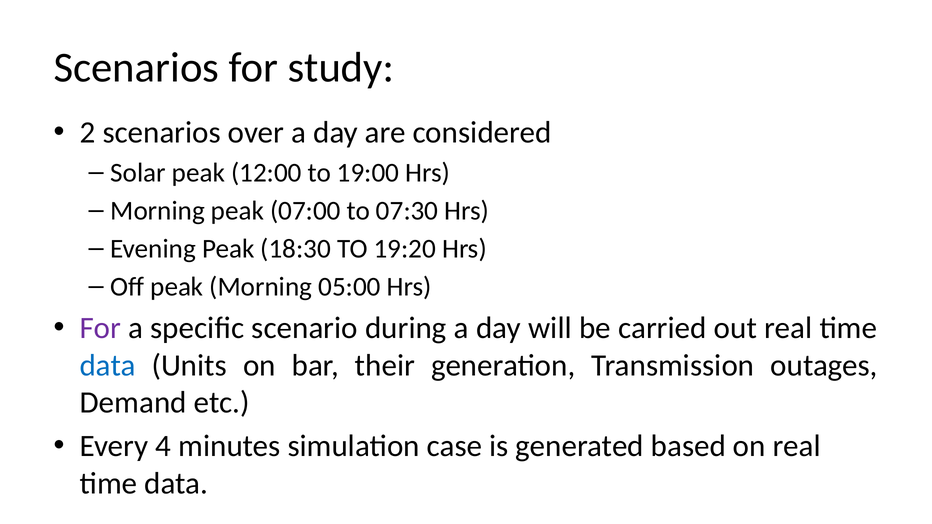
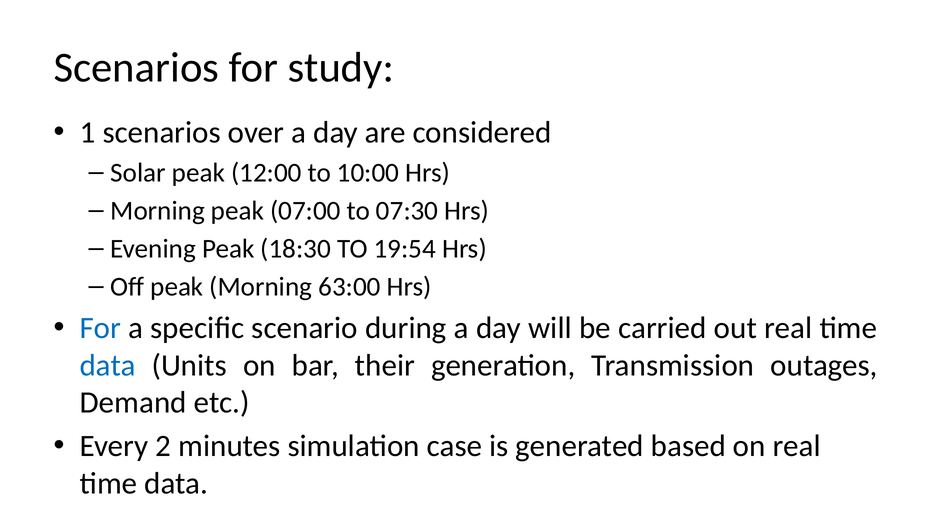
2: 2 -> 1 (88, 133)
19:00: 19:00 -> 10:00 (368, 173)
19:20: 19:20 -> 19:54 (405, 249)
05:00: 05:00 -> 63:00 (349, 287)
For colour: purple -> blue (100, 328)
4: 4 -> 2 (163, 446)
